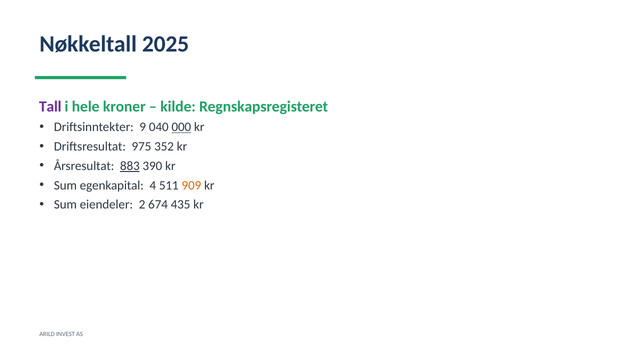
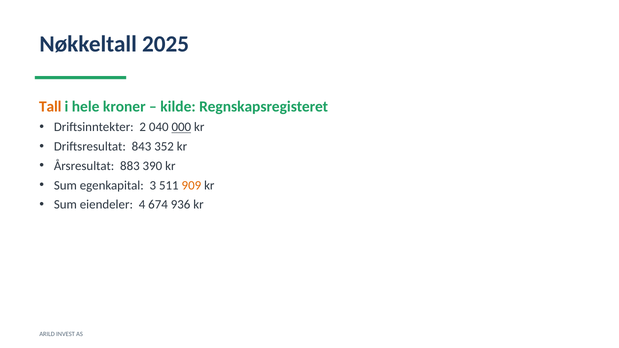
Tall colour: purple -> orange (50, 107)
9: 9 -> 2 (143, 127)
975: 975 -> 843 (142, 147)
883 underline: present -> none (130, 166)
4: 4 -> 3 (153, 185)
2: 2 -> 4 (142, 205)
435: 435 -> 936 (181, 205)
